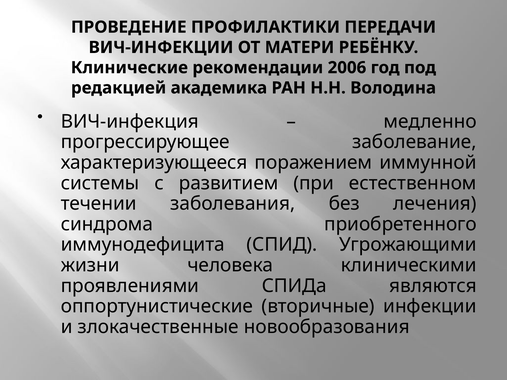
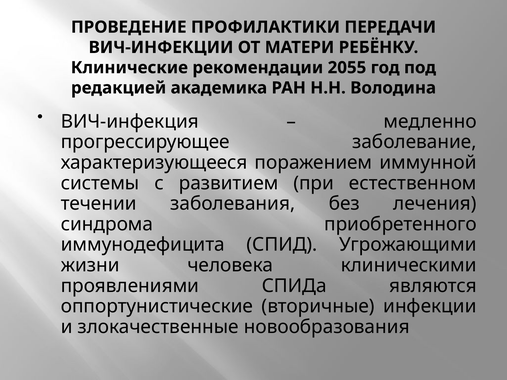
2006: 2006 -> 2055 (347, 68)
